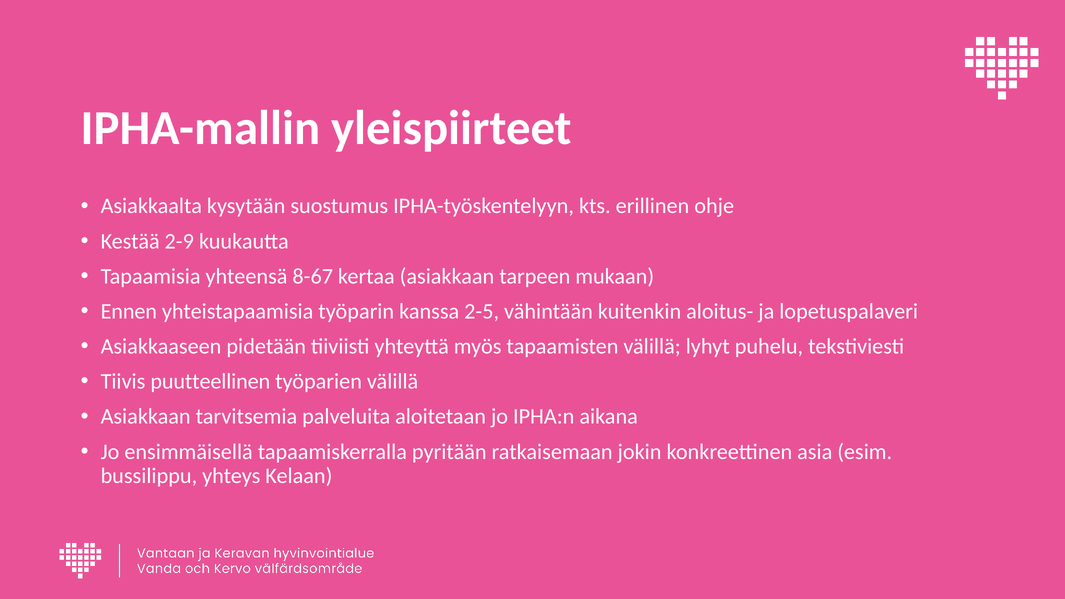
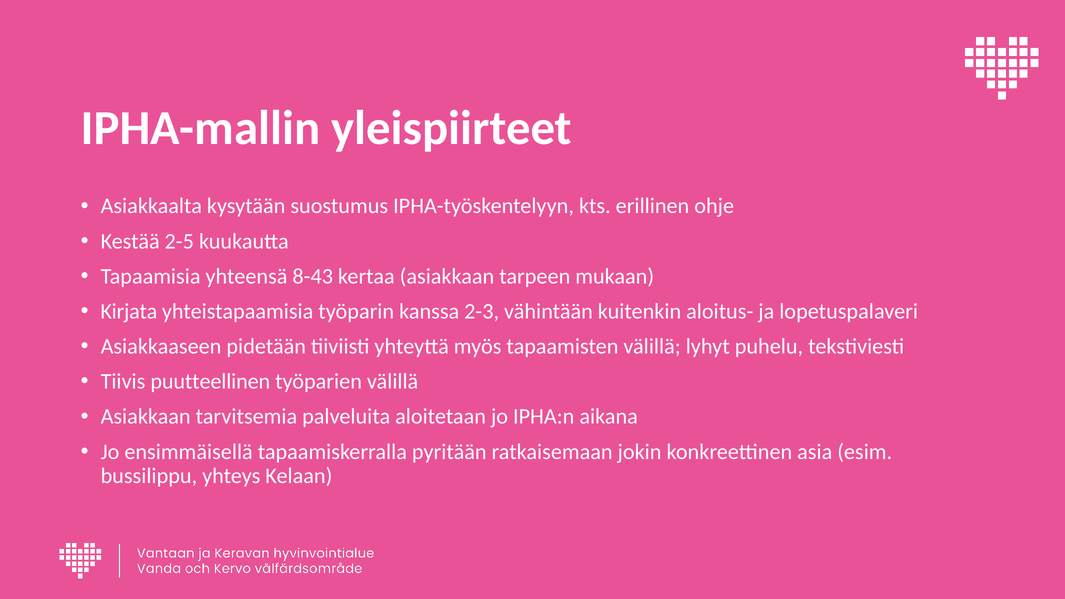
2-9: 2-9 -> 2-5 (179, 241)
8-67: 8-67 -> 8-43 (313, 276)
Ennen: Ennen -> Kirjata (129, 311)
2-5: 2-5 -> 2-3 (482, 311)
